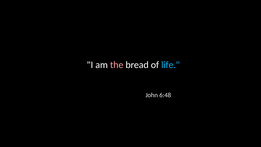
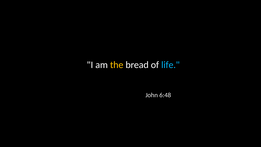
the colour: pink -> yellow (117, 65)
